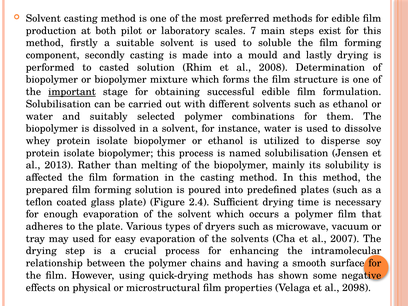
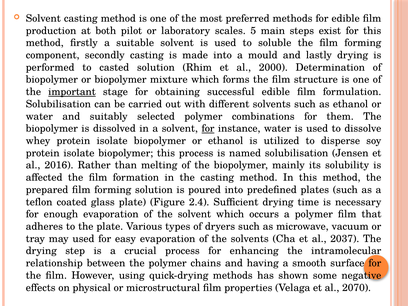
7: 7 -> 5 (253, 31)
2008: 2008 -> 2000 (273, 67)
for underline: none -> present (208, 129)
2013: 2013 -> 2016 (59, 165)
2007: 2007 -> 2037 (345, 239)
2098: 2098 -> 2070 (357, 288)
